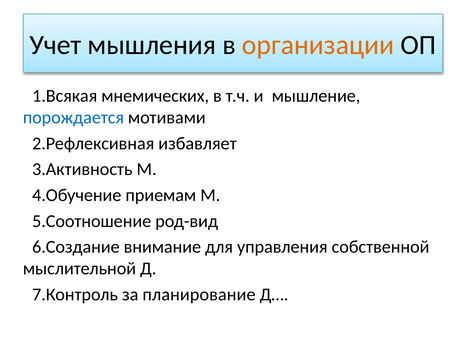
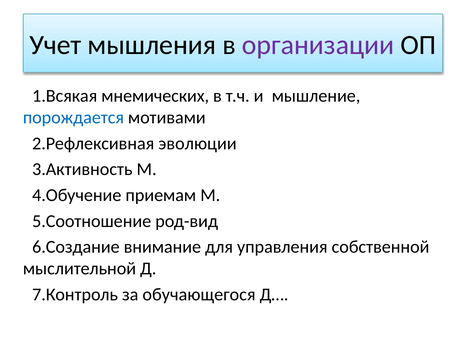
организации colour: orange -> purple (318, 45)
избавляет: избавляет -> эволюции (197, 144)
планирование: планирование -> обучающегося (199, 295)
